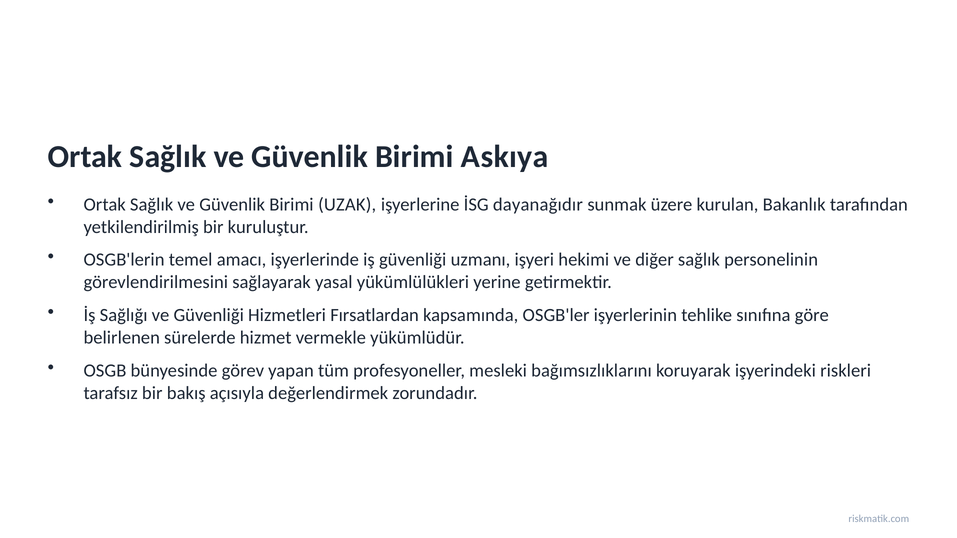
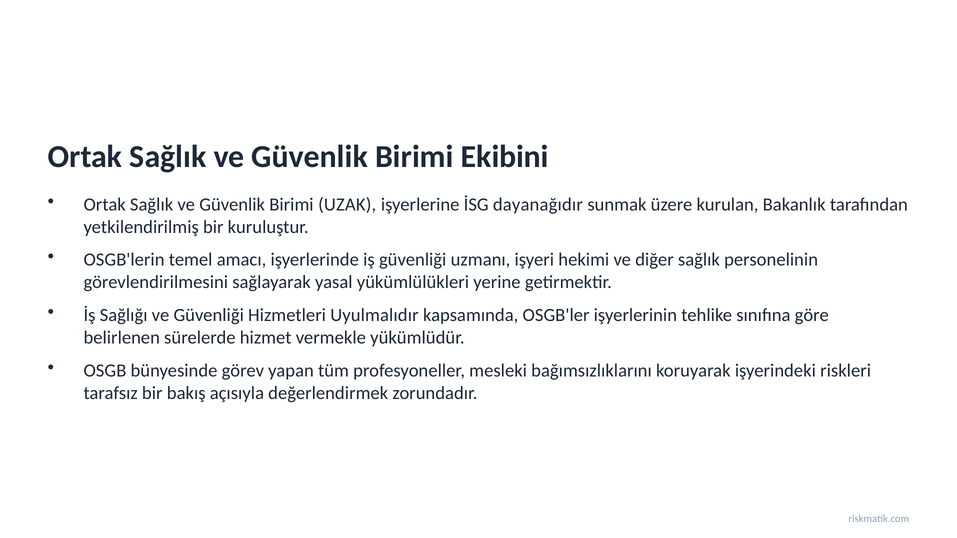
Askıya: Askıya -> Ekibini (505, 157)
Fırsatlardan: Fırsatlardan -> Uyulmalıdır (374, 315)
